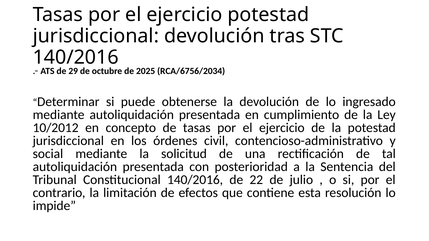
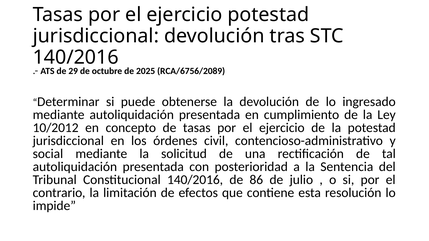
RCA/6756/2034: RCA/6756/2034 -> RCA/6756/2089 (191, 71)
22: 22 -> 86 (256, 180)
